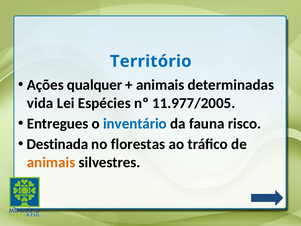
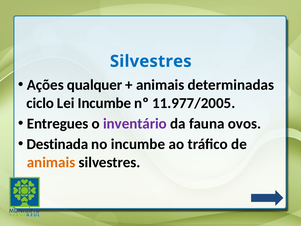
Território: Território -> Silvestres (151, 61)
vida: vida -> ciclo (40, 103)
Lei Espécies: Espécies -> Incumbe (104, 103)
inventário colour: blue -> purple (135, 124)
risco: risco -> ovos (244, 124)
no florestas: florestas -> incumbe (138, 144)
